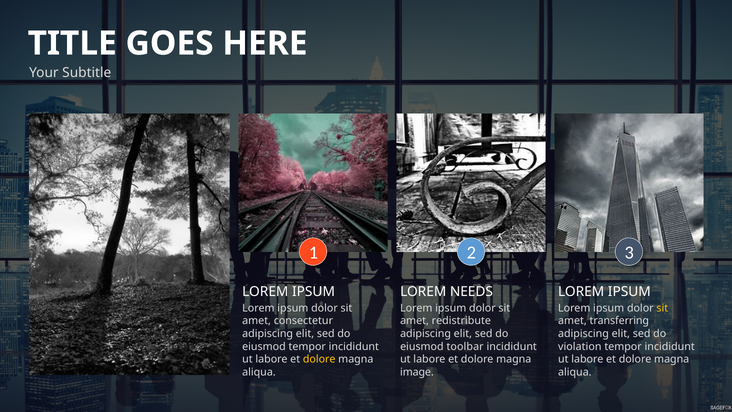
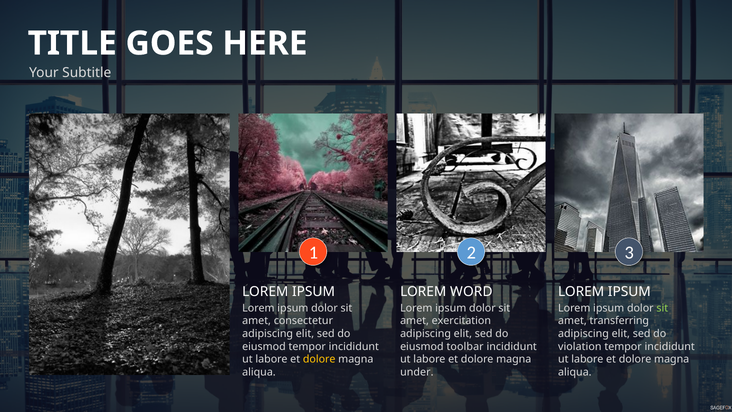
NEEDS: NEEDS -> WORD (471, 291)
sit colour: yellow -> light green (662, 308)
redistribute: redistribute -> exercitation (461, 321)
image: image -> under (417, 372)
